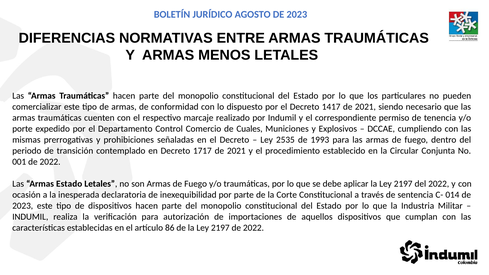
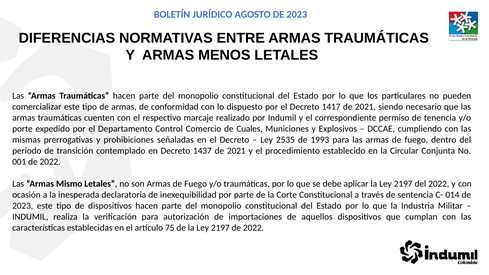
1717: 1717 -> 1437 (202, 151)
Armas Estado: Estado -> Mismo (69, 184)
86: 86 -> 75 (170, 228)
